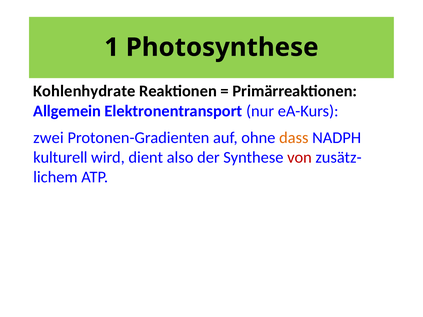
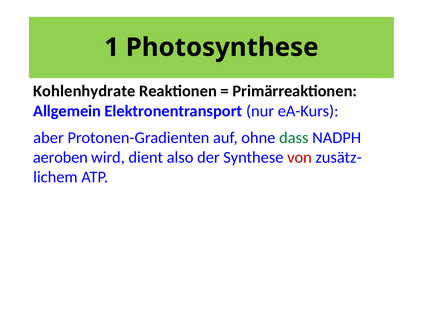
zwei: zwei -> aber (48, 138)
dass colour: orange -> green (294, 138)
kulturell: kulturell -> aeroben (60, 158)
